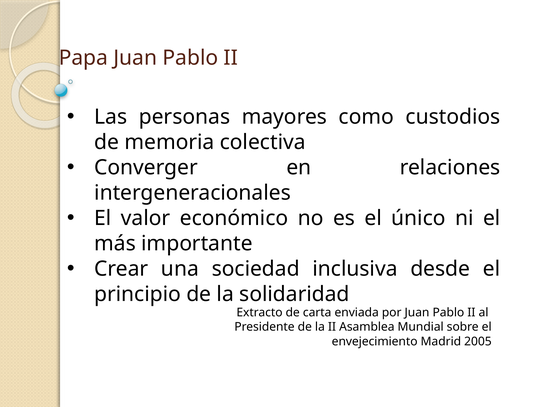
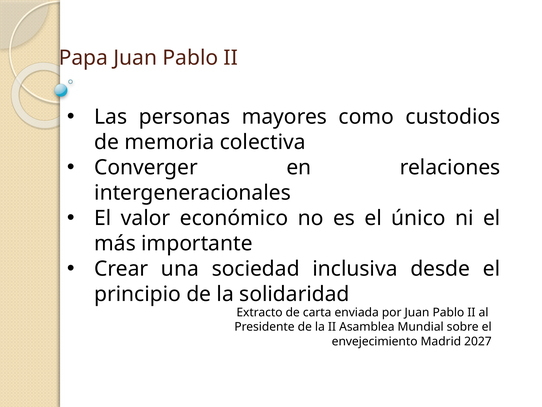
2005: 2005 -> 2027 (478, 341)
